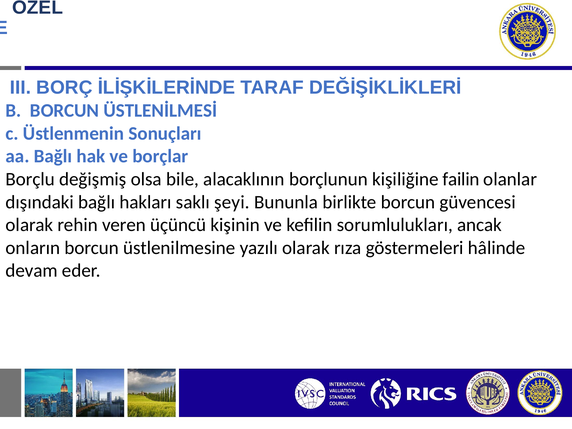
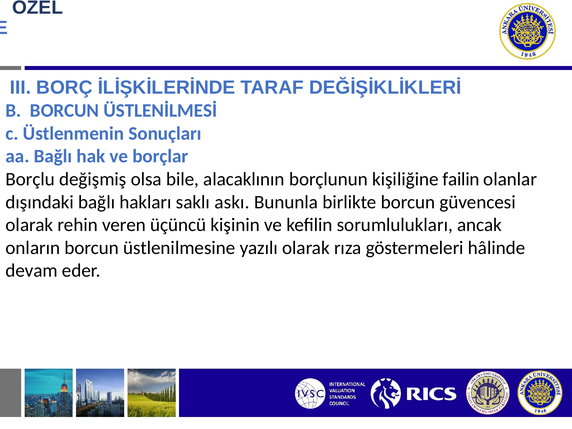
şeyi: şeyi -> askı (232, 202)
